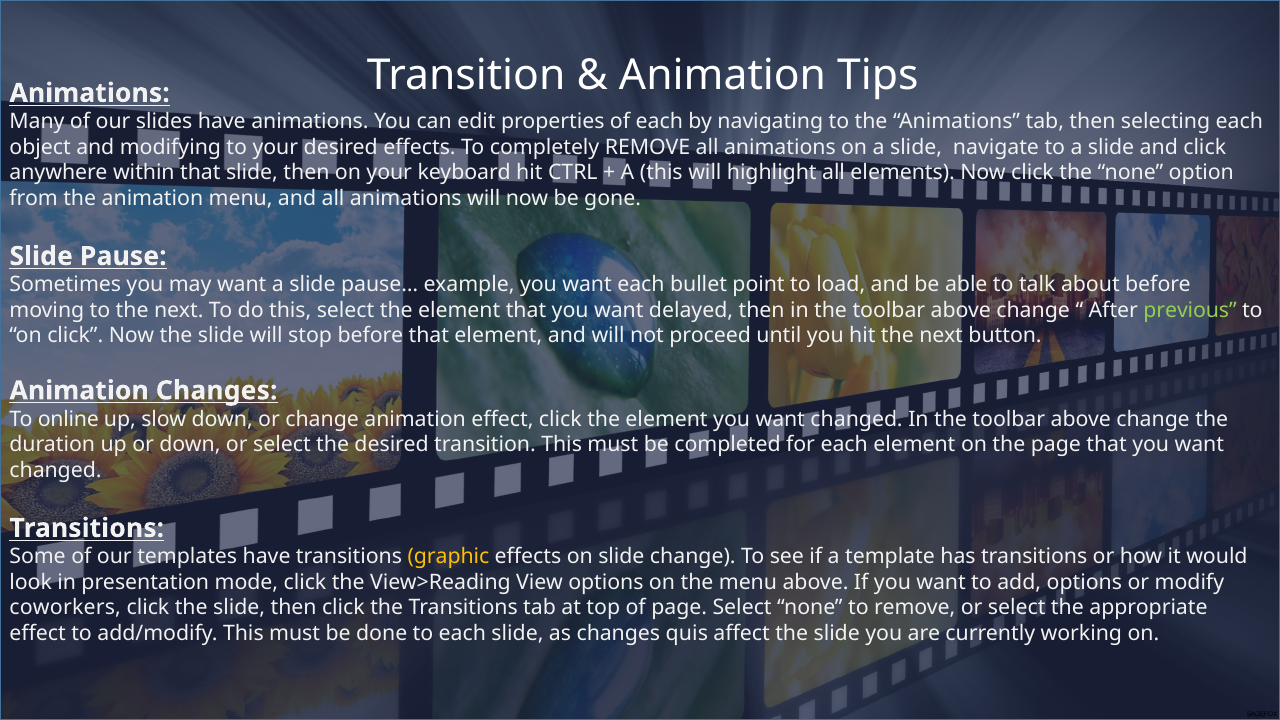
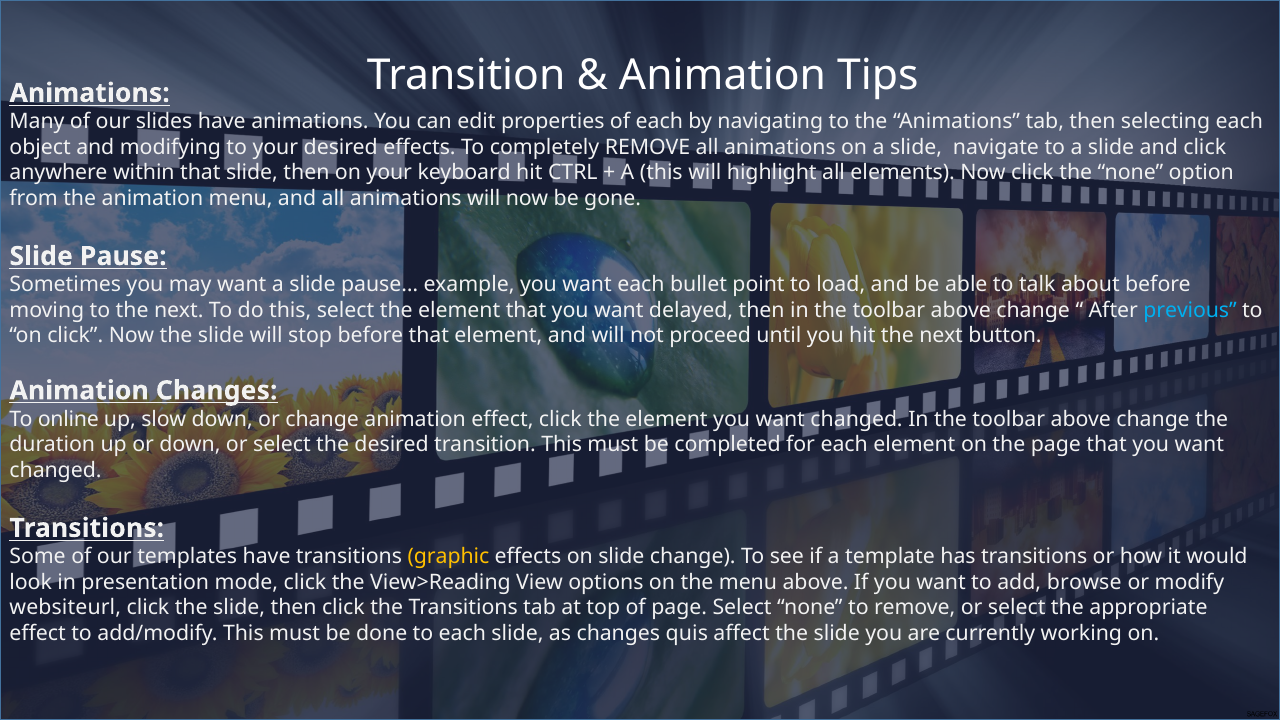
previous colour: light green -> light blue (1190, 310)
add options: options -> browse (1084, 582)
coworkers: coworkers -> websiteurl (65, 608)
